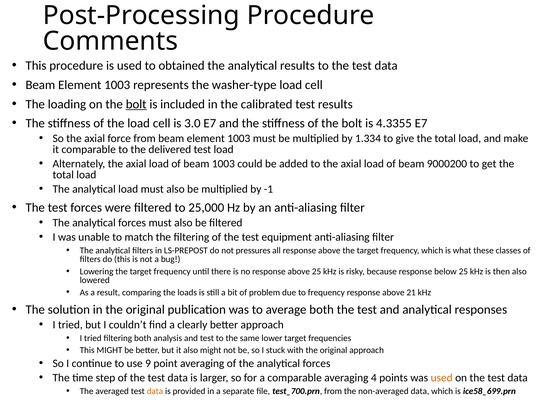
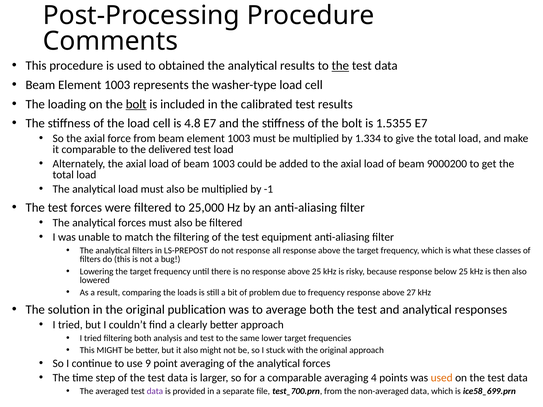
the underline: none -> present (340, 66)
3.0: 3.0 -> 4.8 (192, 123)
4.3355: 4.3355 -> 1.5355 (394, 123)
not pressures: pressures -> response (253, 251)
21: 21 -> 27 (411, 293)
data colour: orange -> purple (155, 391)
